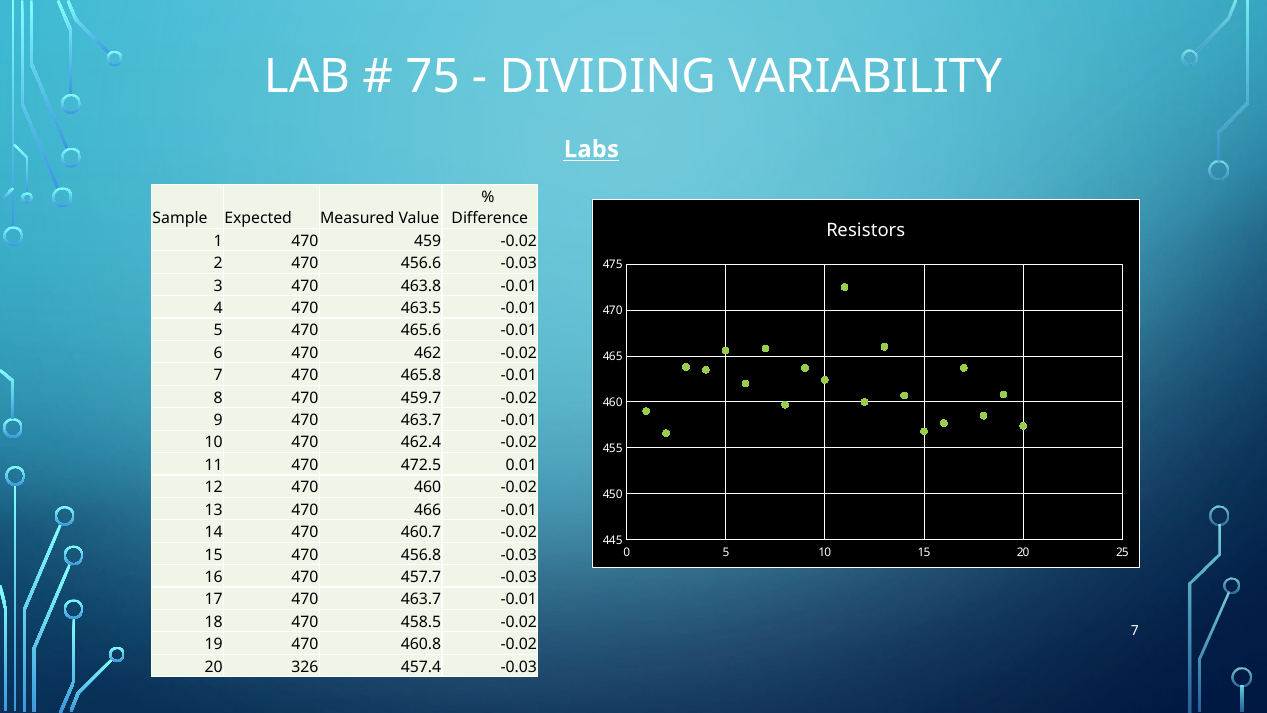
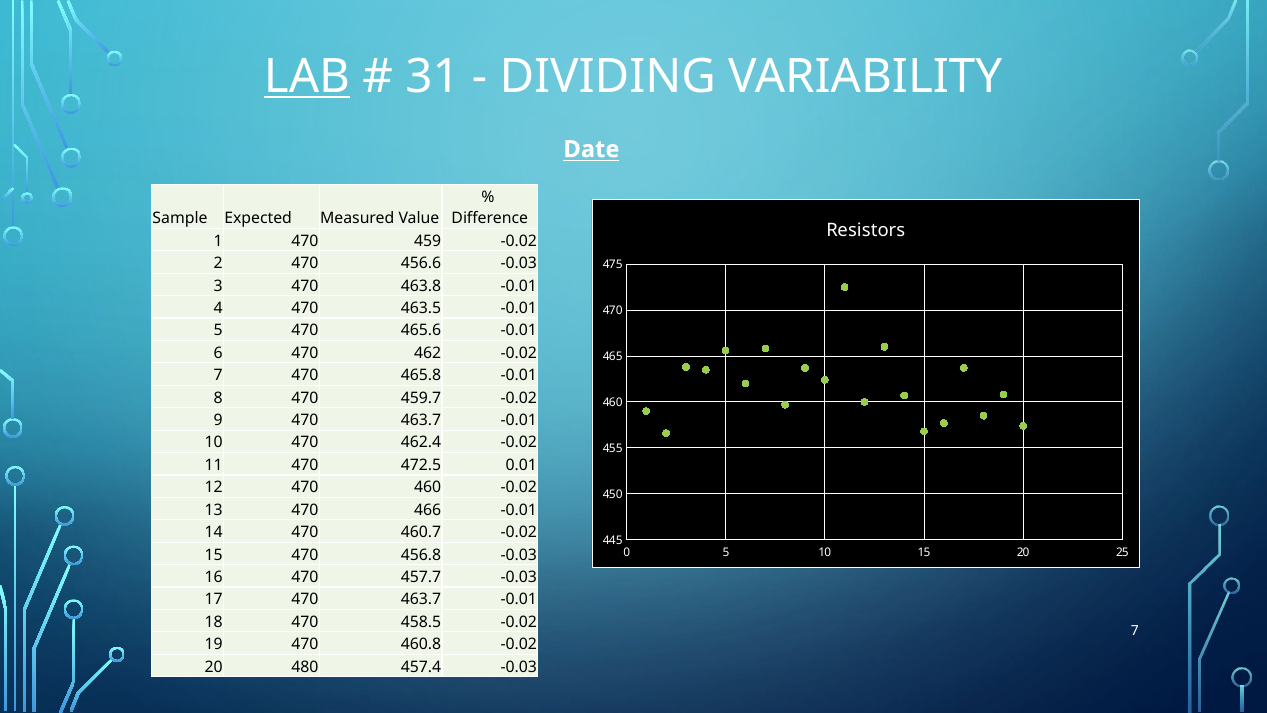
LAB underline: none -> present (307, 77)
75: 75 -> 31 (433, 77)
Labs: Labs -> Date (592, 149)
326: 326 -> 480 (305, 667)
